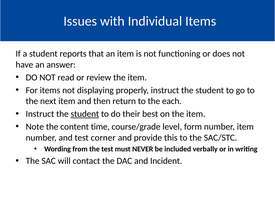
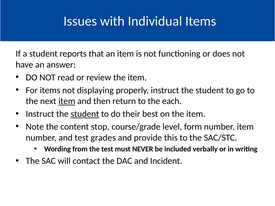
item underline: none -> present (67, 101)
time: time -> stop (100, 127)
corner: corner -> grades (103, 138)
